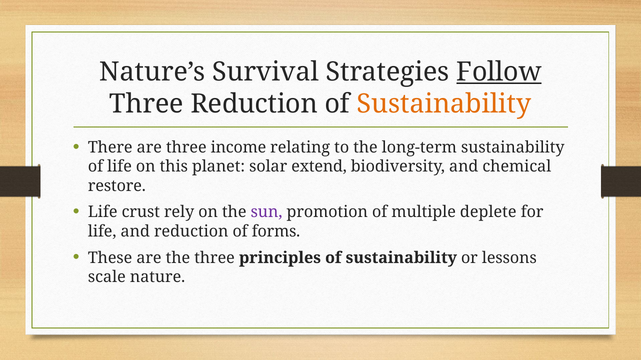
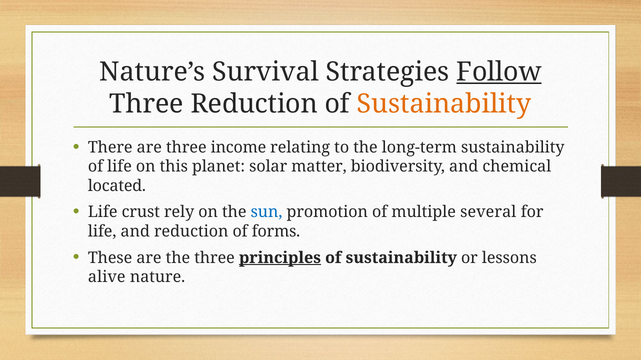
extend: extend -> matter (319, 167)
restore: restore -> located (117, 186)
sun colour: purple -> blue (267, 212)
deplete: deplete -> several (488, 212)
principles underline: none -> present (280, 258)
scale: scale -> alive (107, 277)
